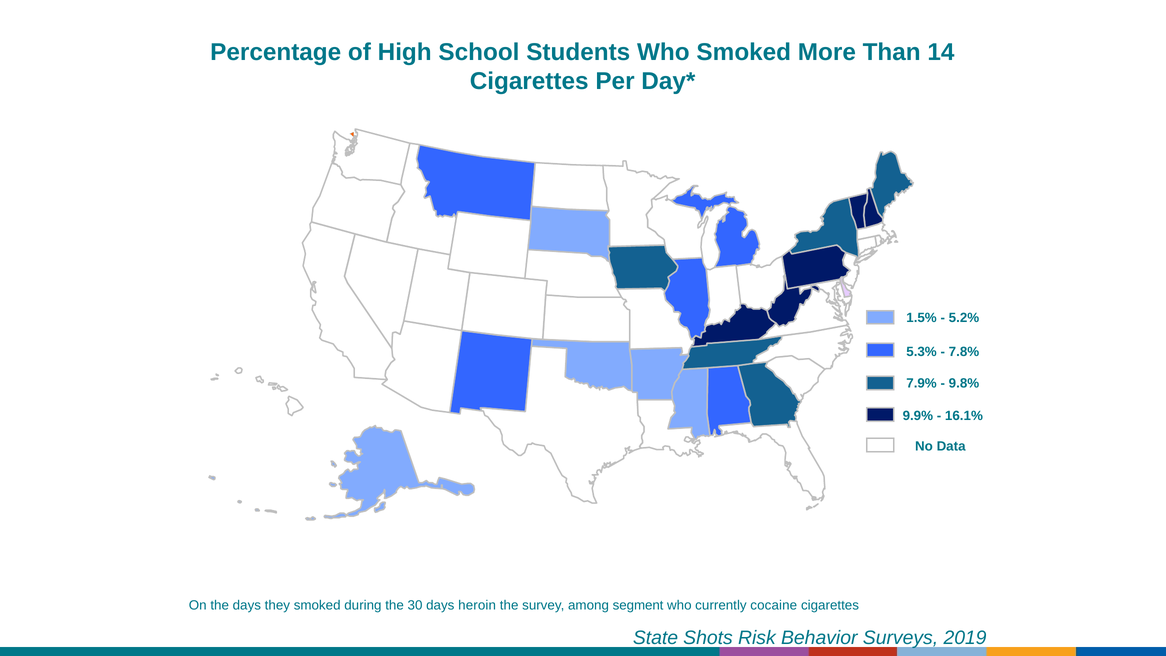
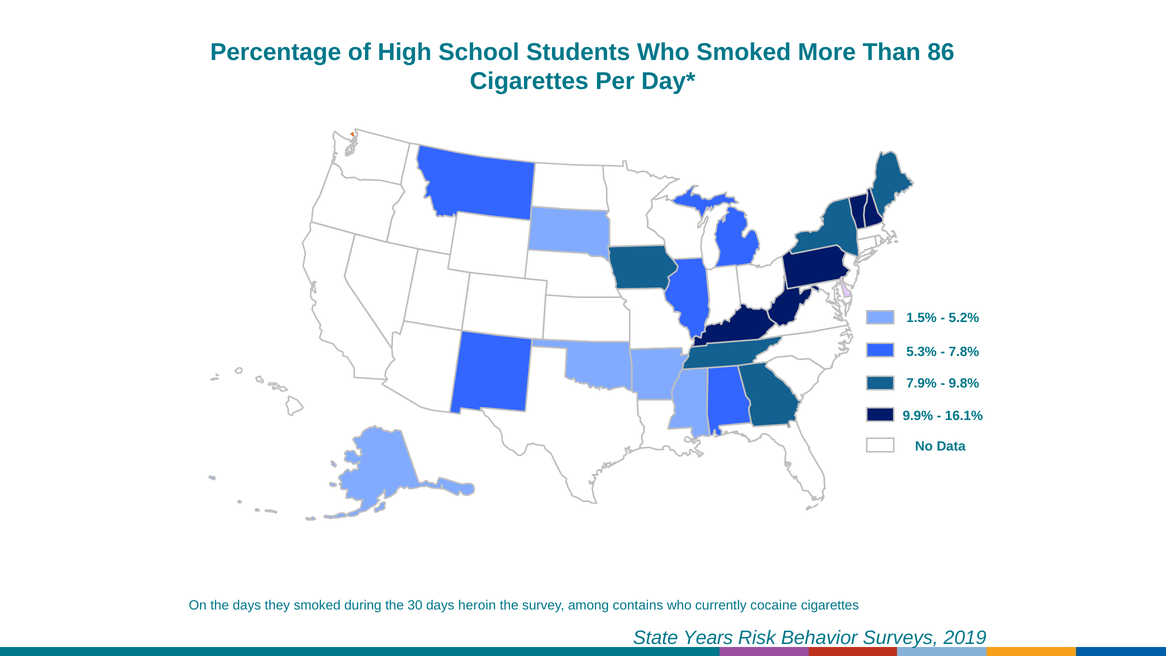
14: 14 -> 86 (941, 52)
segment: segment -> contains (638, 605)
Shots: Shots -> Years (708, 638)
